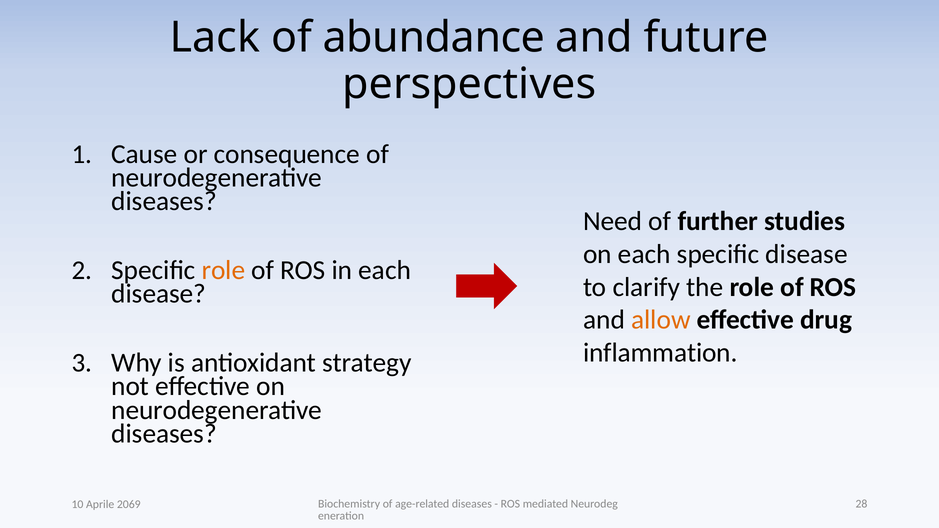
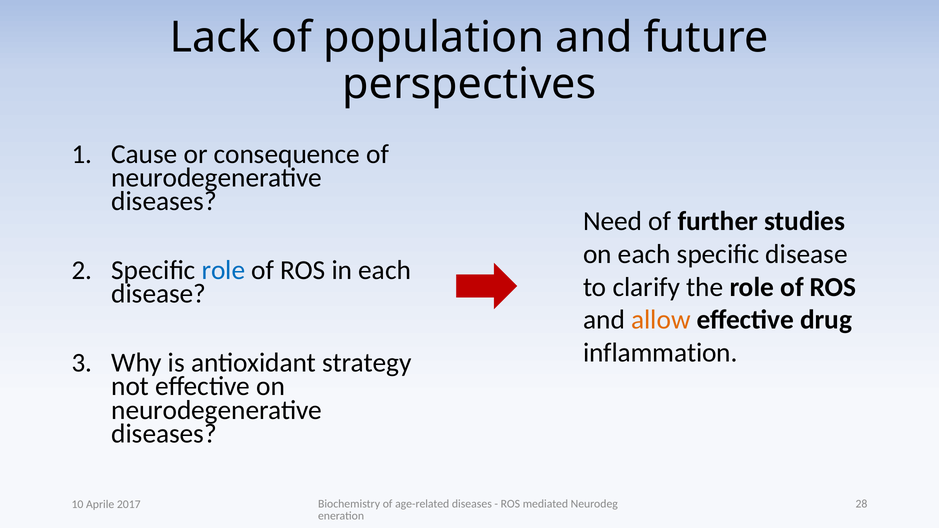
abundance: abundance -> population (434, 38)
role colour: orange -> blue (223, 270)
2069: 2069 -> 2017 (129, 504)
